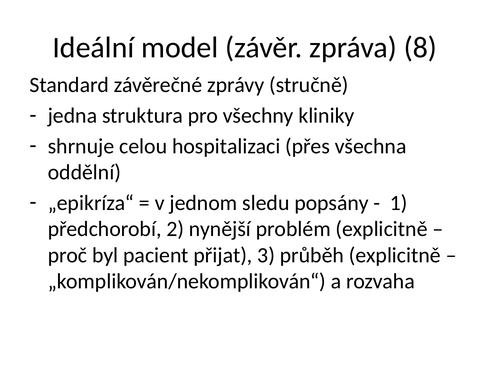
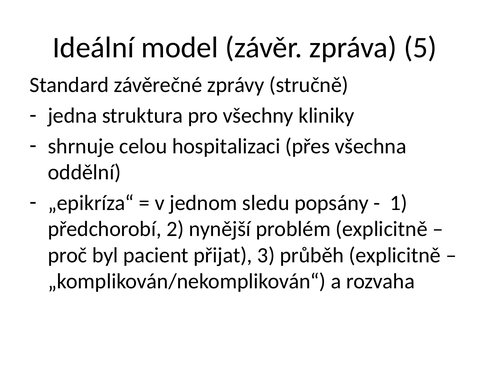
8: 8 -> 5 (420, 47)
